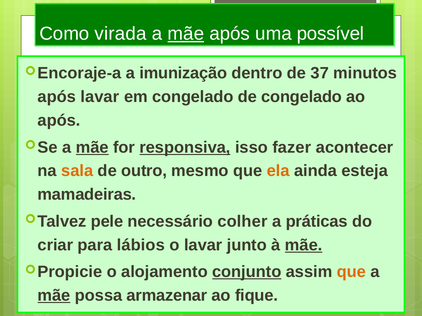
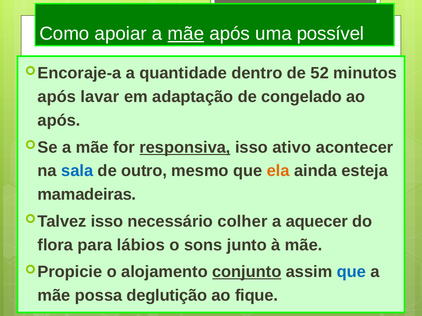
virada: virada -> apoiar (121, 34)
imunização: imunização -> quantidade (183, 73)
37: 37 -> 52 (320, 73)
em congelado: congelado -> adaptação (193, 97)
mãe underline: present -> none (92, 148)
fazer: fazer -> ativo (292, 148)
sala colour: orange -> blue (77, 171)
pele: pele -> isso (107, 222)
práticas: práticas -> aquecer (317, 222)
criar: criar -> flora (55, 245)
o lavar: lavar -> sons (203, 245)
mãe underline: present -> none (304, 245)
que colour: orange -> blue (351, 272)
mãe underline: present -> none (54, 296)
armazenar: armazenar -> deglutição (167, 296)
